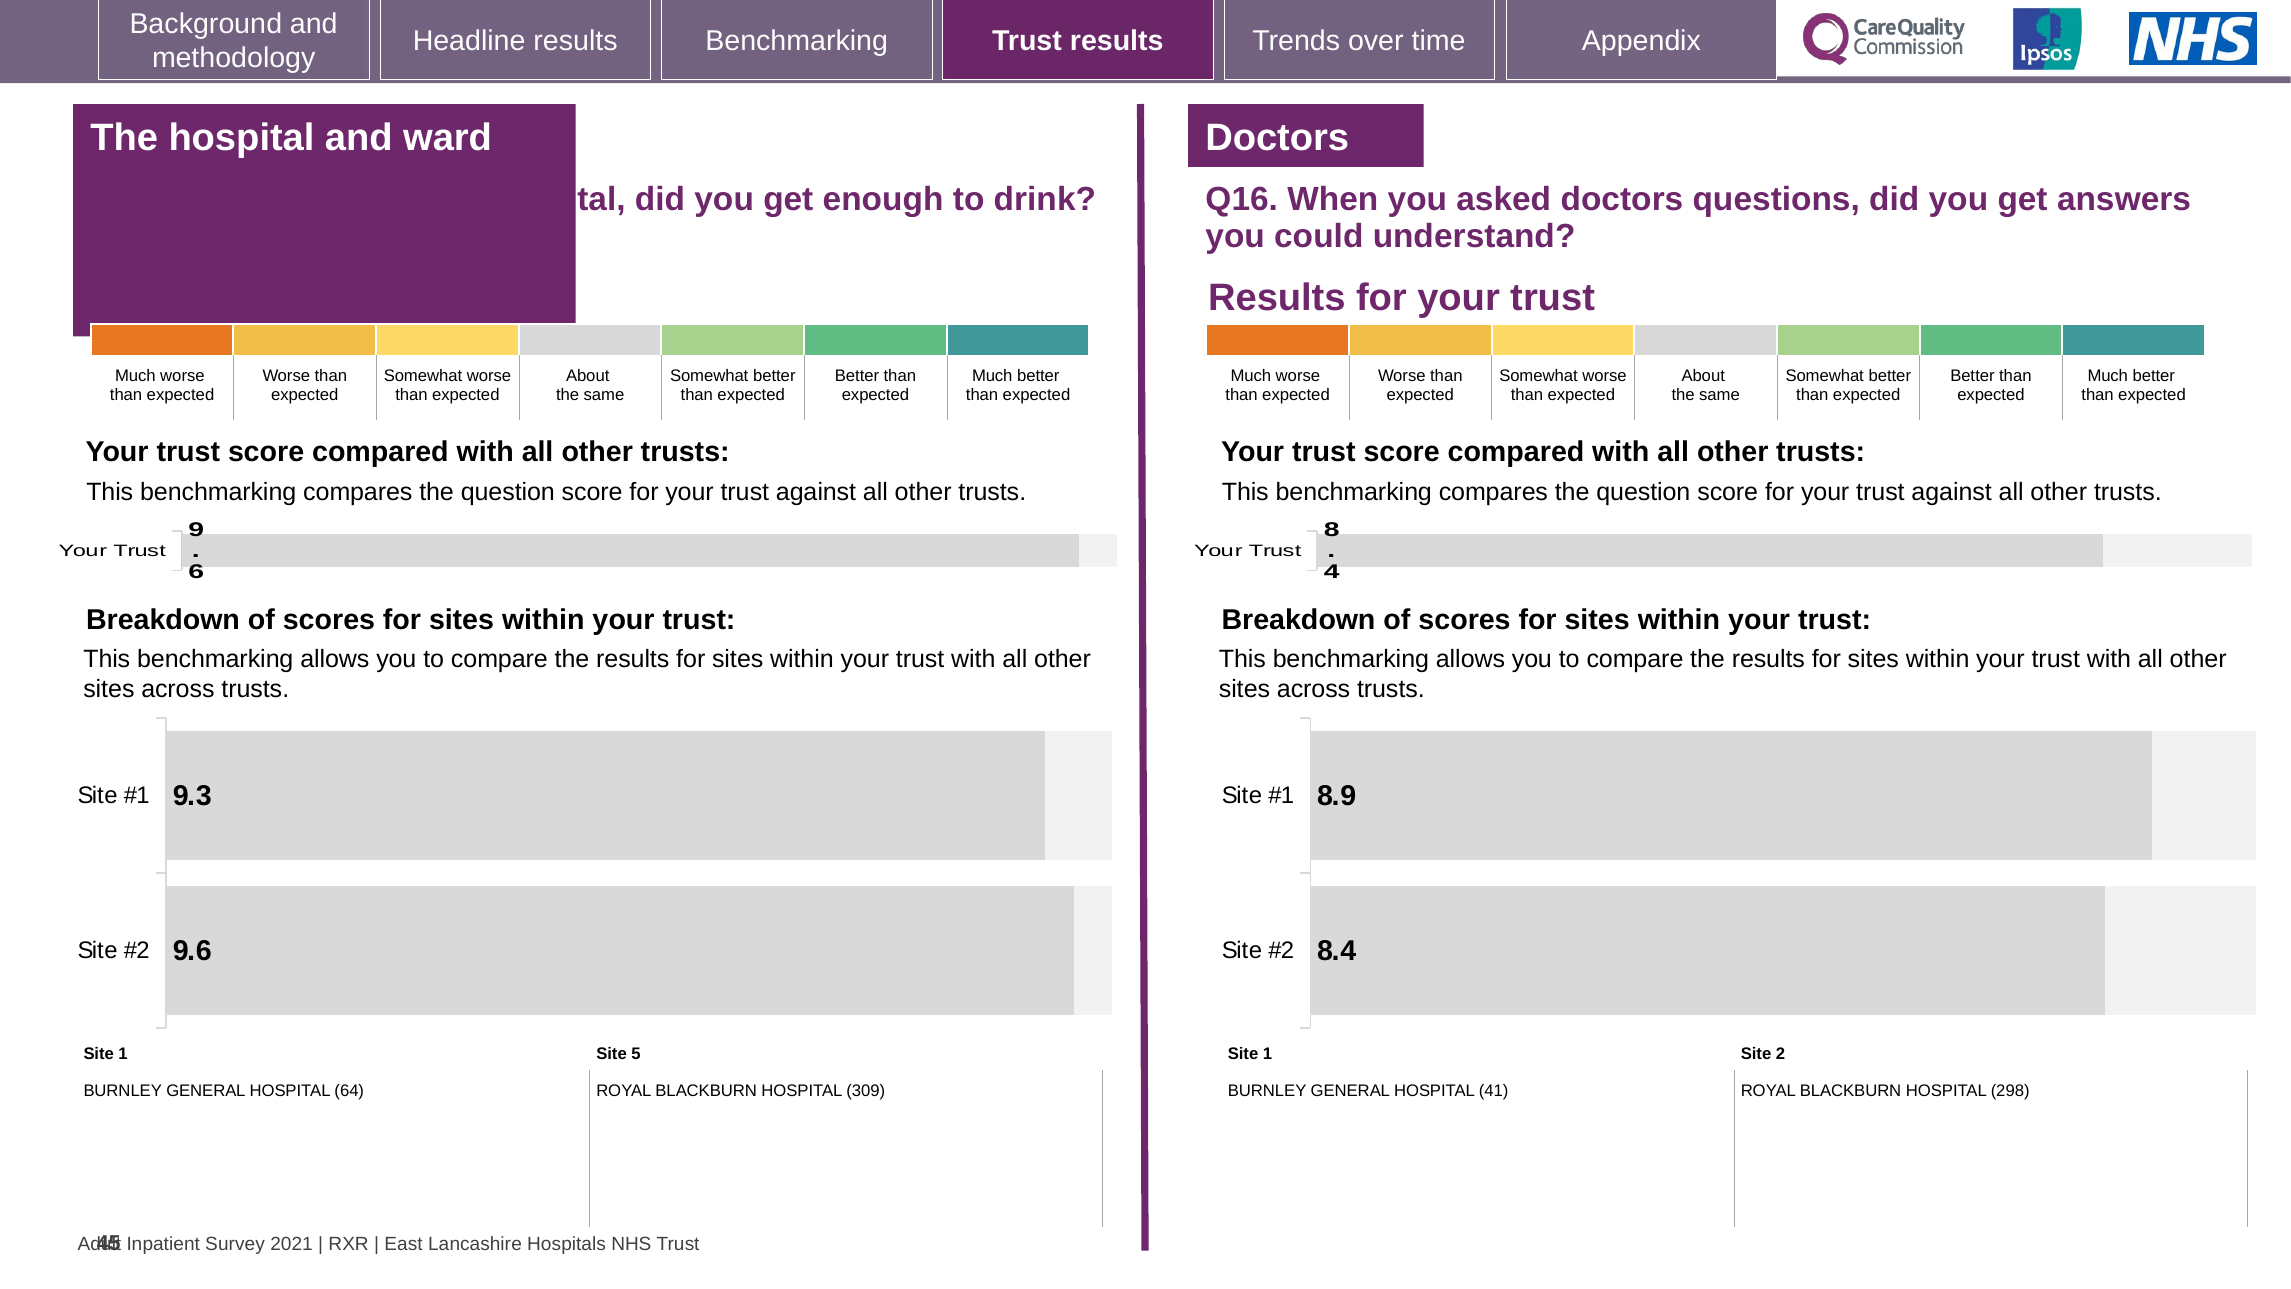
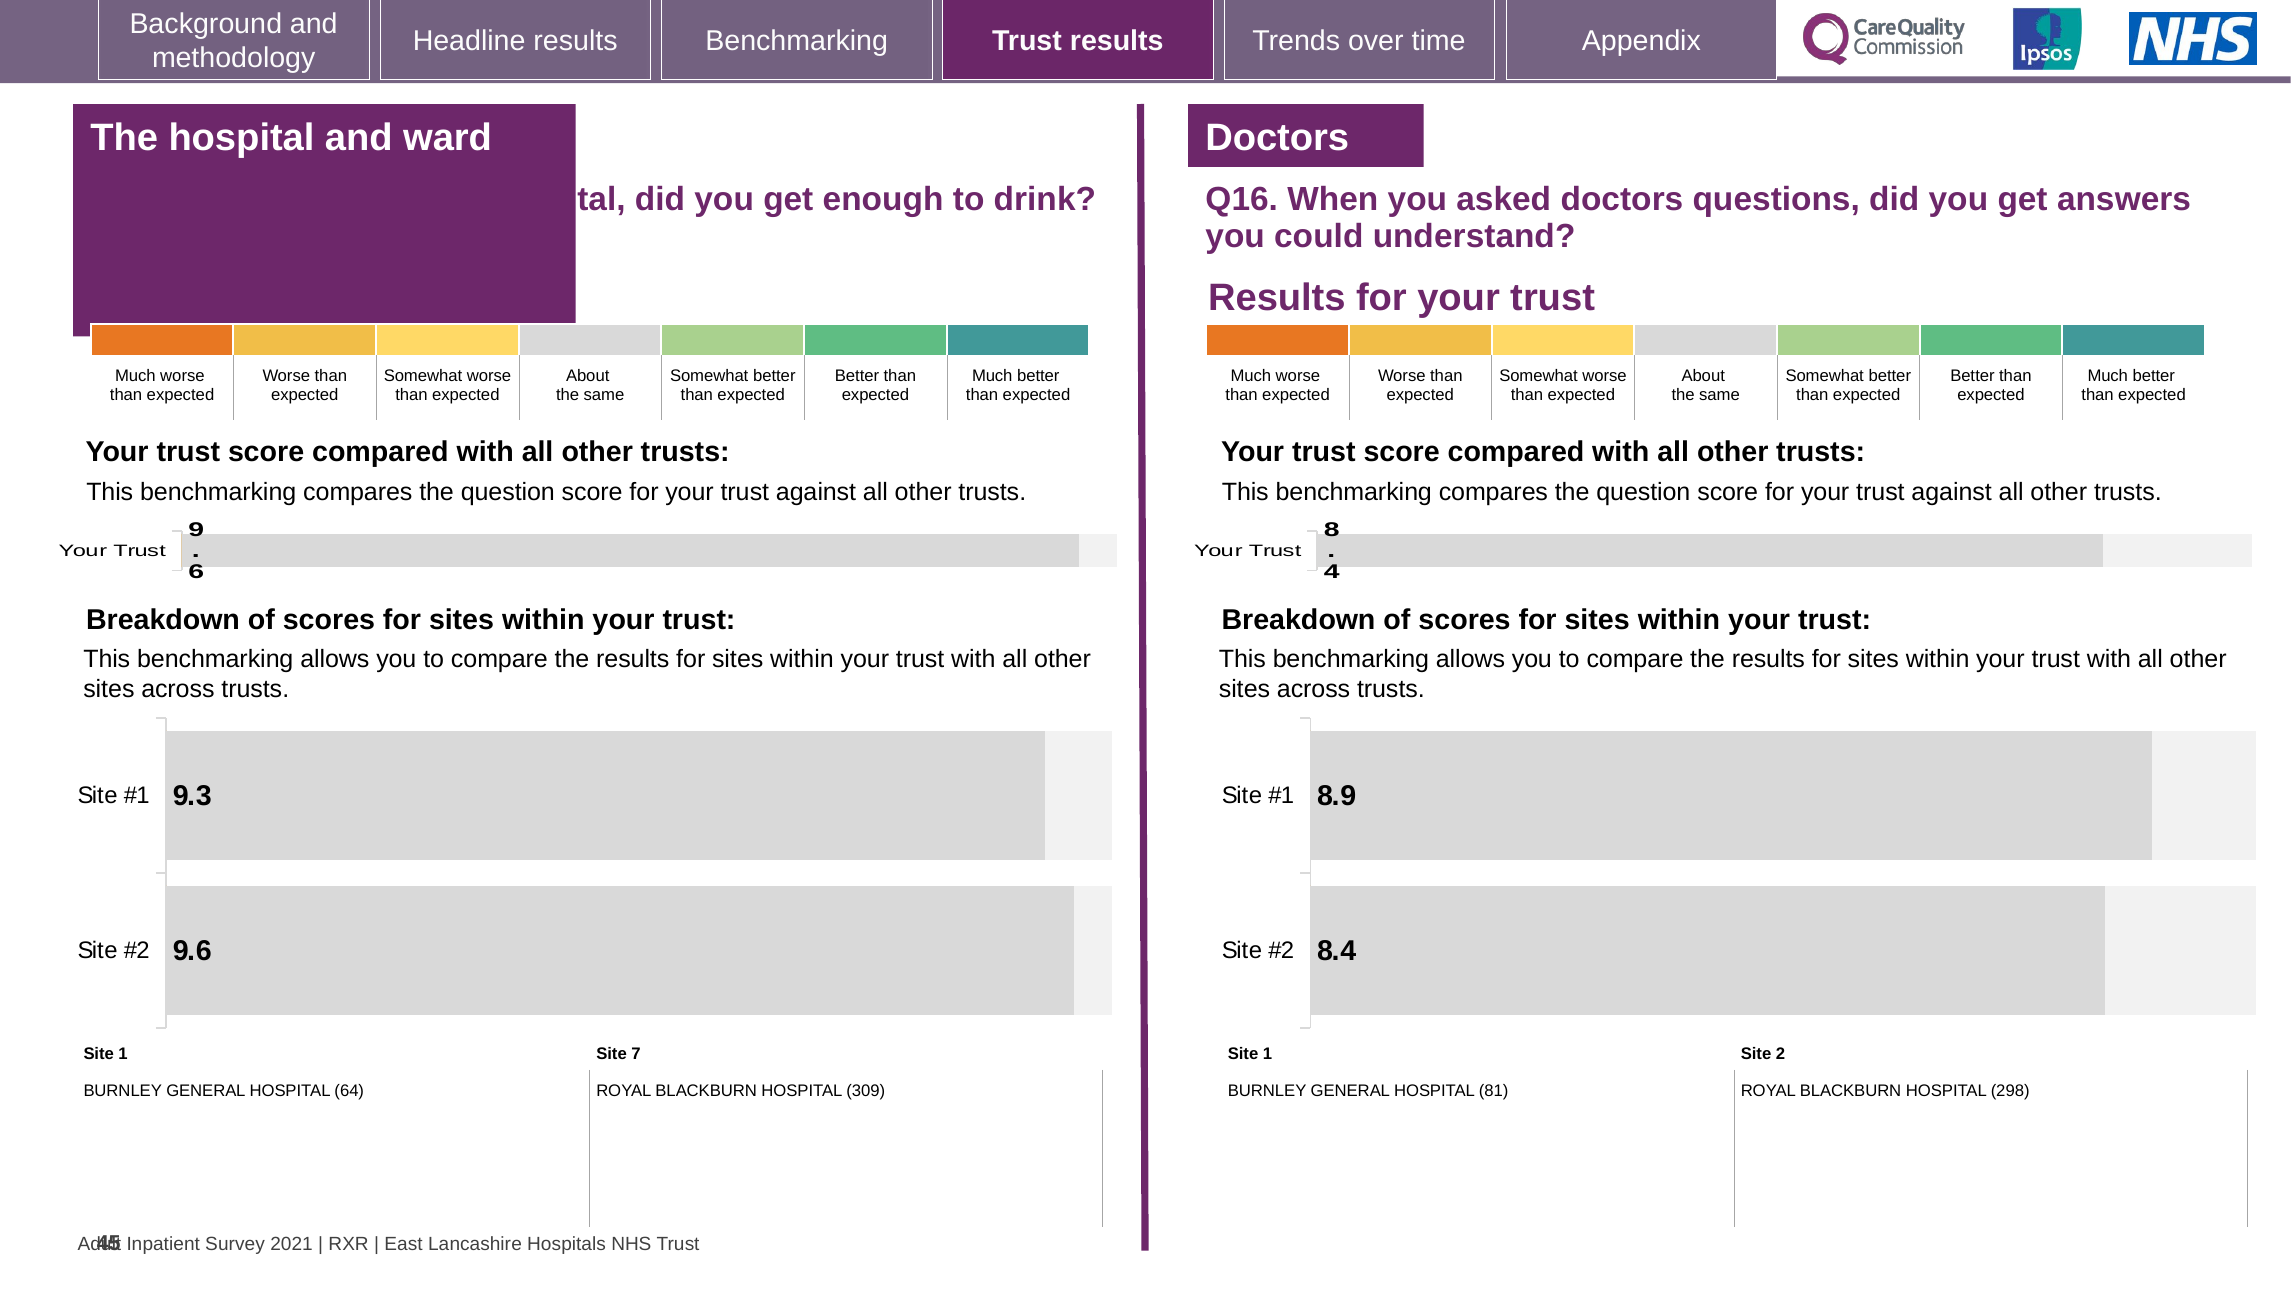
5: 5 -> 7 (636, 1054)
41: 41 -> 81 (1494, 1091)
